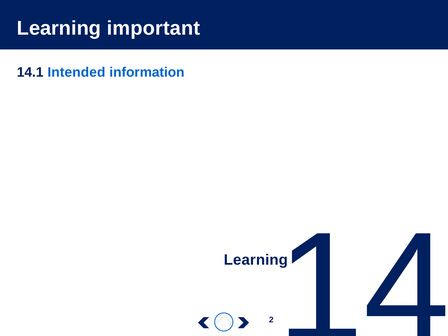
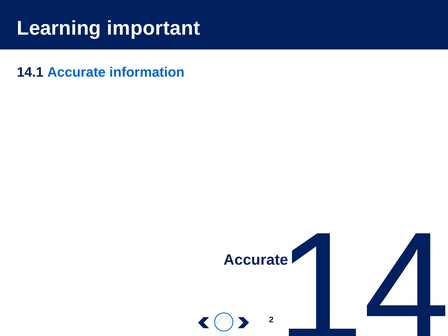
14.1 Intended: Intended -> Accurate (76, 72)
Learning: Learning -> Accurate (256, 260)
